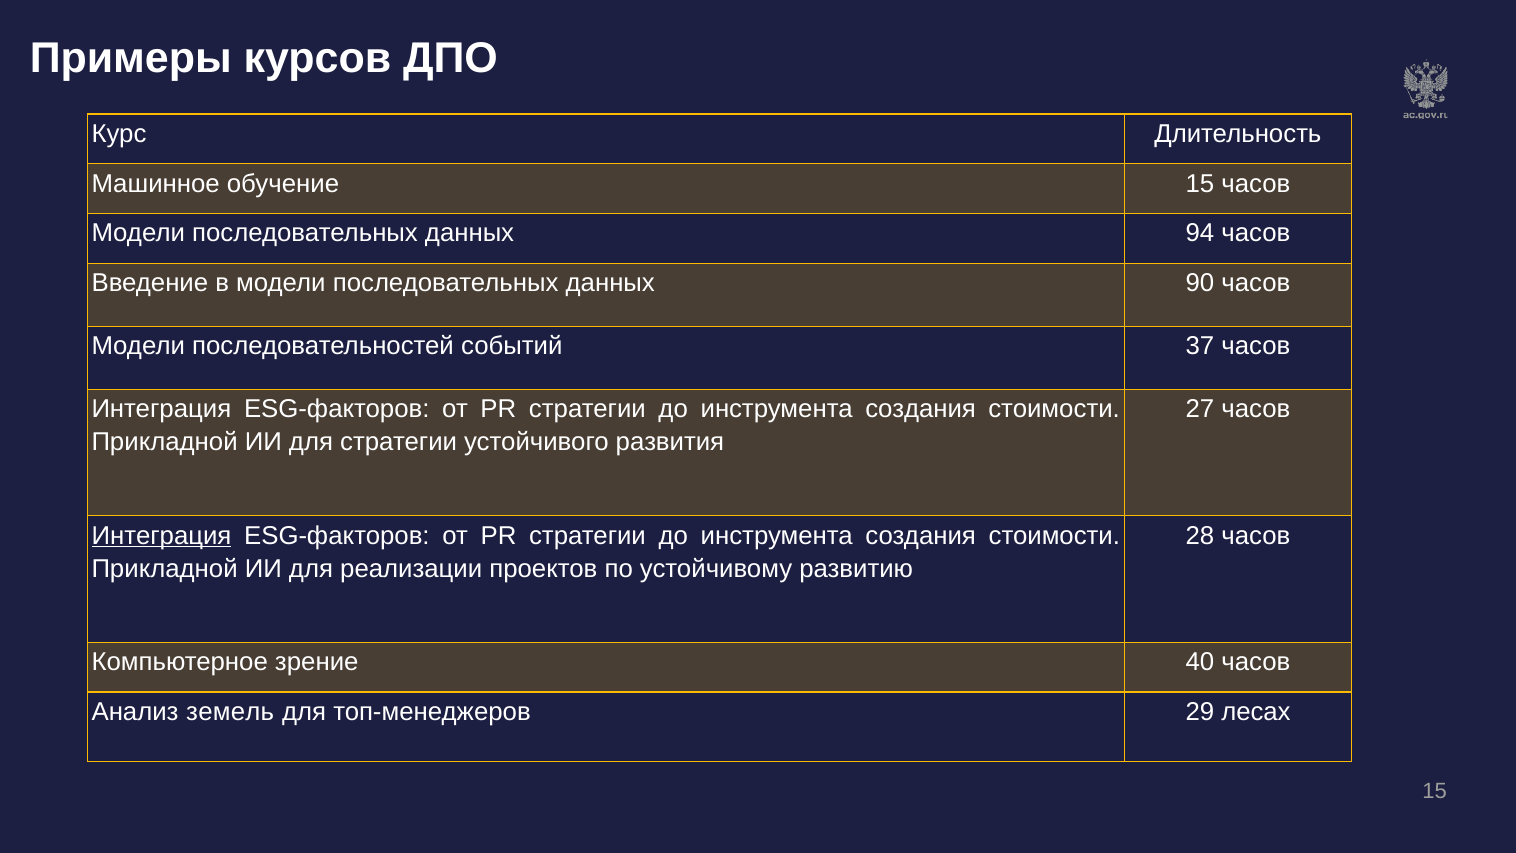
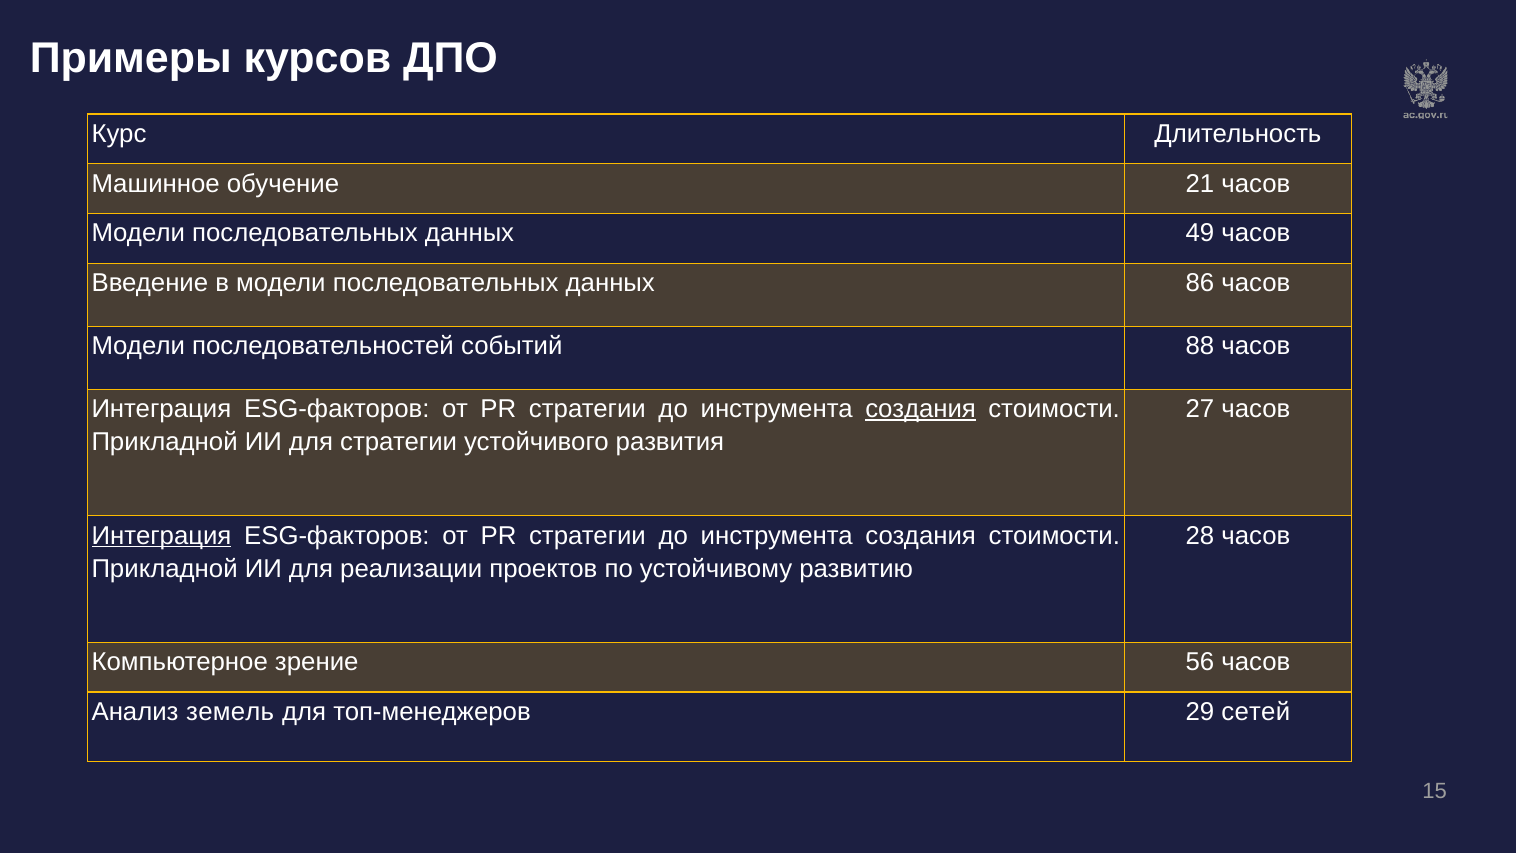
обучение 15: 15 -> 21 (1200, 184)
94: 94 -> 49 (1200, 233)
90: 90 -> 86 (1200, 283)
37: 37 -> 88 (1200, 346)
создания underline: none -> present (921, 409)
40: 40 -> 56 (1200, 662)
лесах: лесах -> сетей (1256, 712)
